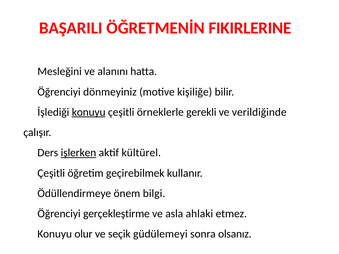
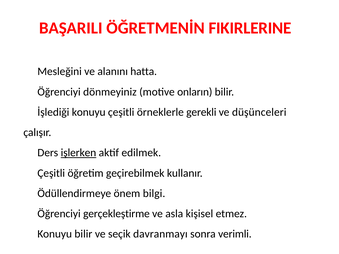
kişiliğe: kişiliğe -> onların (195, 92)
konuyu underline: present -> none (89, 112)
verildiğinde: verildiğinde -> düşünceleri (259, 112)
kültürel: kültürel -> edilmek (141, 153)
ahlaki: ahlaki -> kişisel (199, 214)
olur: olur -> bilir (83, 234)
güdülemeyi: güdülemeyi -> davranmayı (160, 234)
olsanız: olsanız -> verimli (235, 234)
